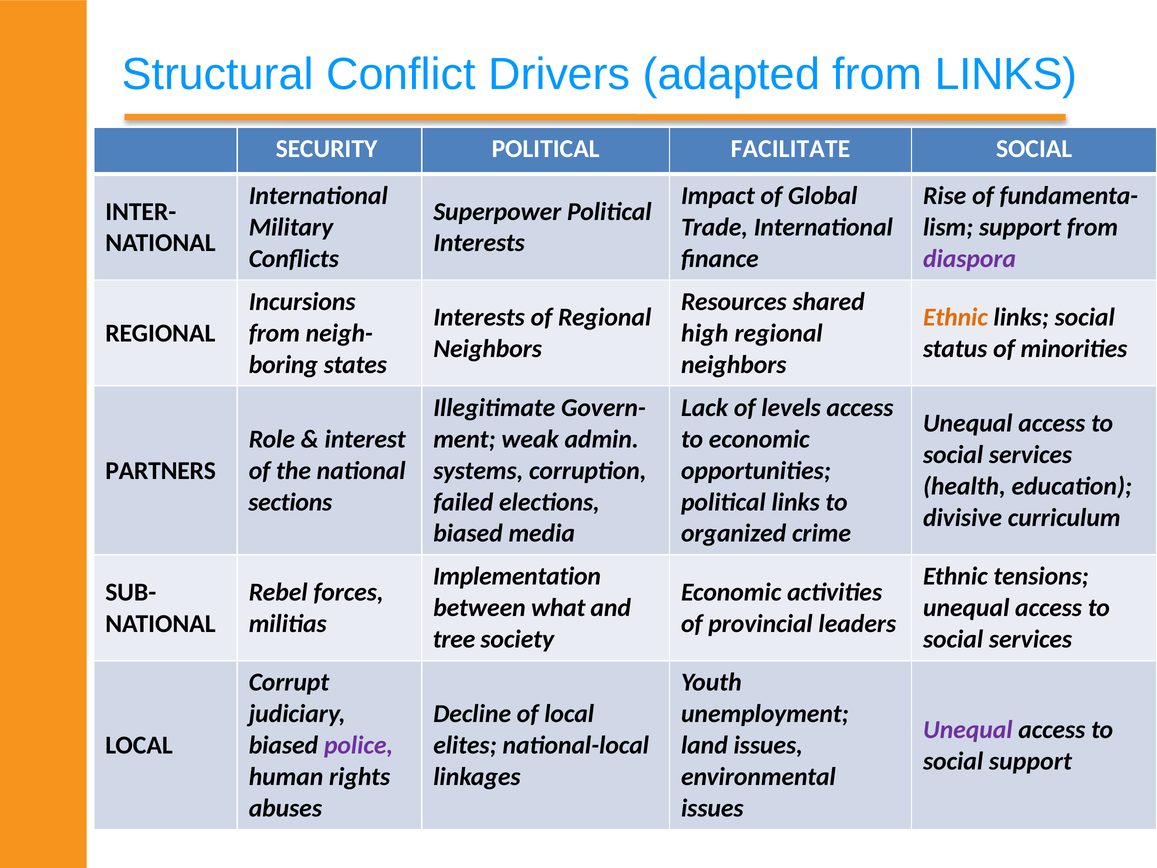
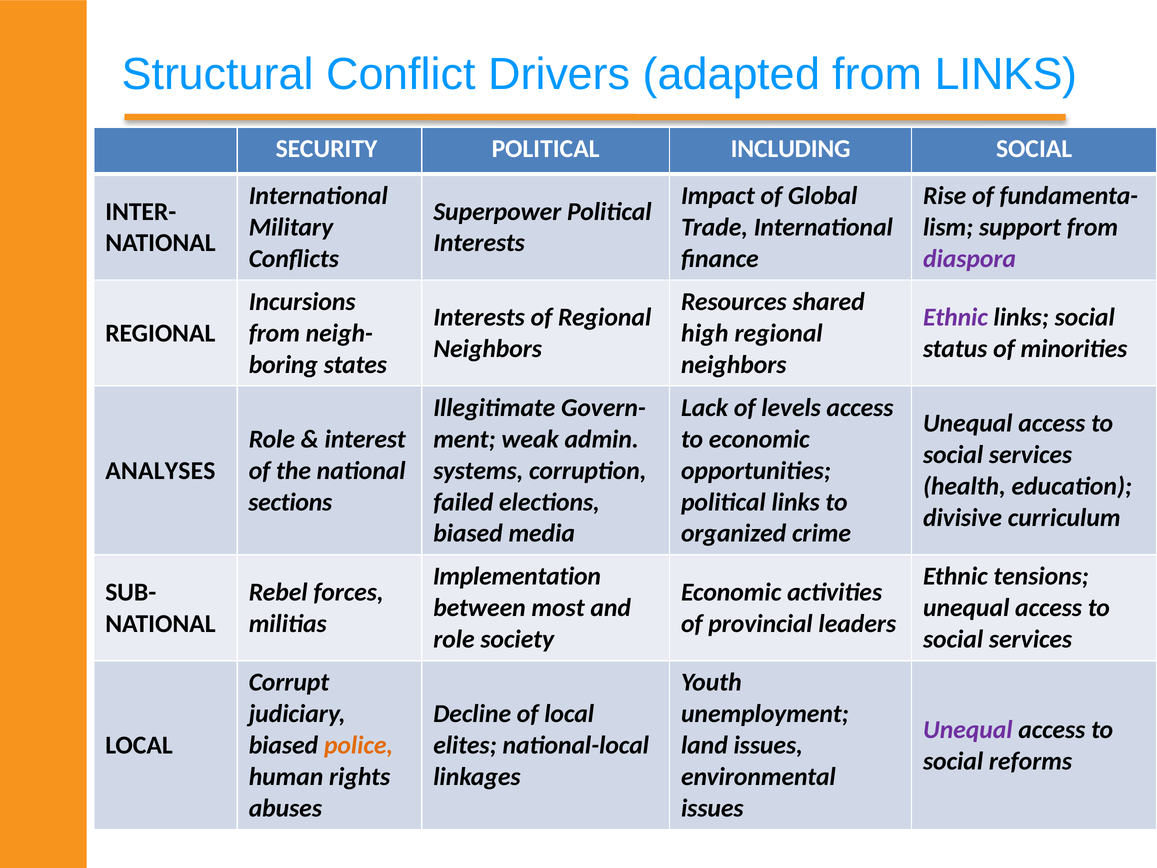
FACILITATE: FACILITATE -> INCLUDING (791, 149)
Ethnic colour: orange -> purple (955, 317)
PARTNERS: PARTNERS -> ANALYSES (160, 470)
what: what -> most (558, 608)
tree: tree -> role (454, 639)
police colour: purple -> orange (359, 745)
social support: support -> reforms (1030, 761)
